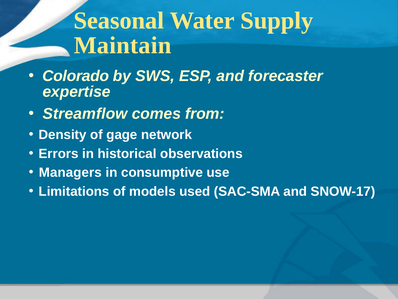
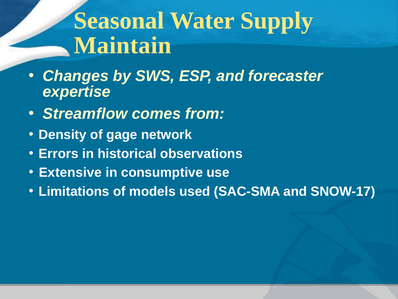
Colorado: Colorado -> Changes (76, 76)
Managers: Managers -> Extensive (70, 172)
